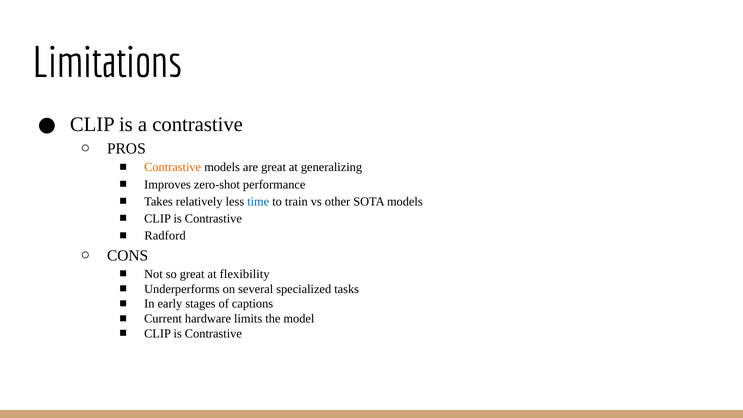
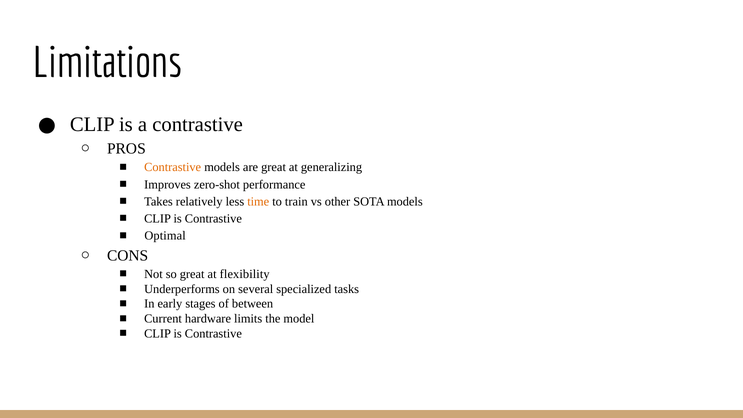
time colour: blue -> orange (258, 202)
Radford: Radford -> Optimal (165, 236)
captions: captions -> between (253, 304)
